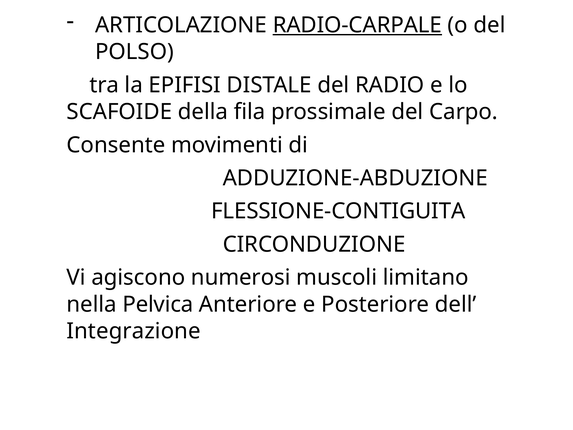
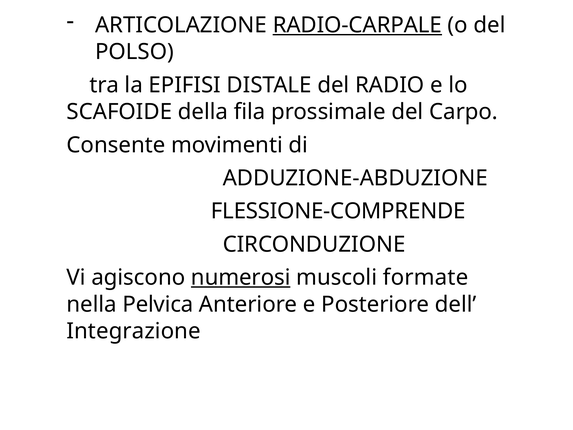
FLESSIONE-CONTIGUITA: FLESSIONE-CONTIGUITA -> FLESSIONE-COMPRENDE (338, 211)
numerosi underline: none -> present (241, 277)
limitano: limitano -> formate (426, 277)
